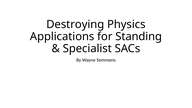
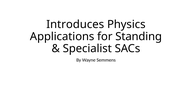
Destroying: Destroying -> Introduces (75, 24)
